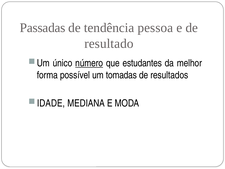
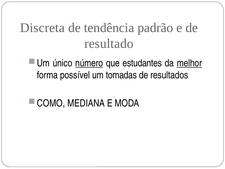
Passadas: Passadas -> Discreta (42, 28)
pessoa: pessoa -> padrão (155, 28)
melhor underline: none -> present (189, 63)
IDADE: IDADE -> COMO (51, 103)
